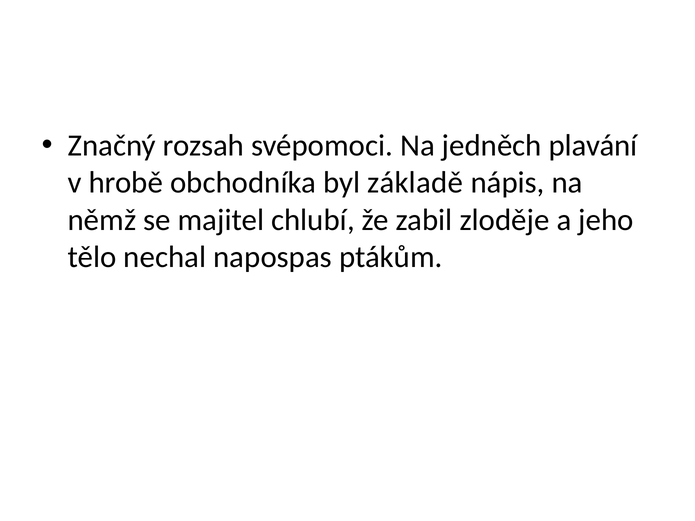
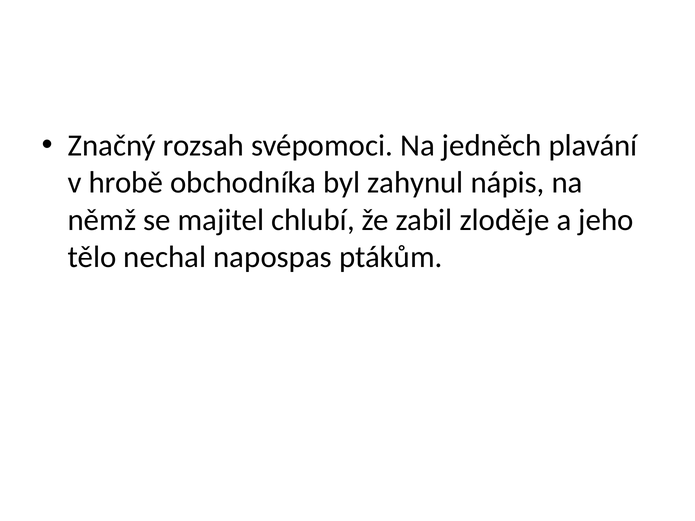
základě: základě -> zahynul (415, 183)
